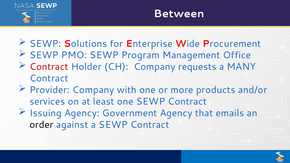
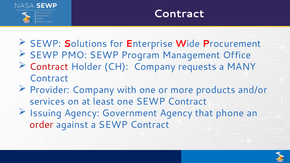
Between: Between -> Contract (179, 14)
emails: emails -> phone (230, 113)
order colour: black -> red (41, 125)
